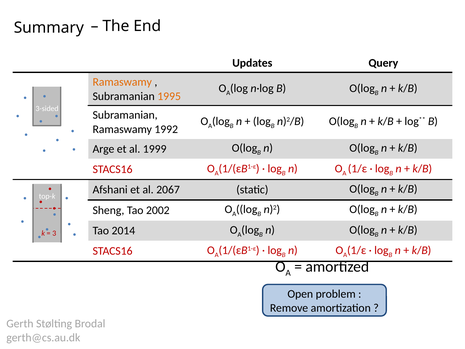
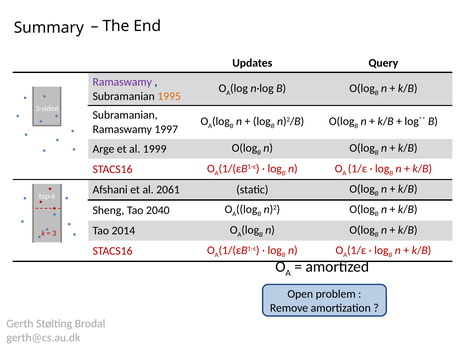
Ramaswamy colour: orange -> purple (122, 82)
1992: 1992 -> 1997 (166, 129)
2067: 2067 -> 2061 (168, 190)
2002: 2002 -> 2040 (158, 210)
